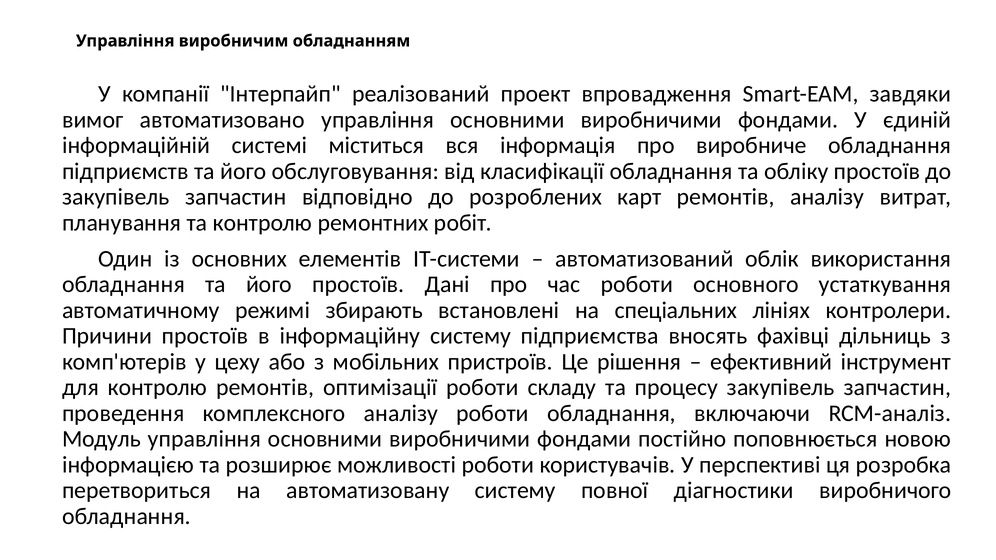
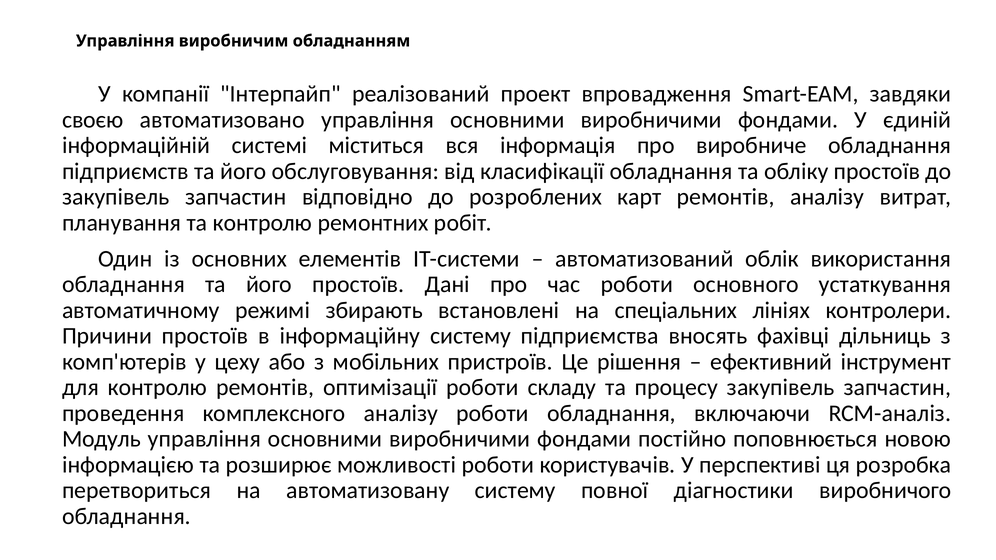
вимог: вимог -> своєю (93, 120)
